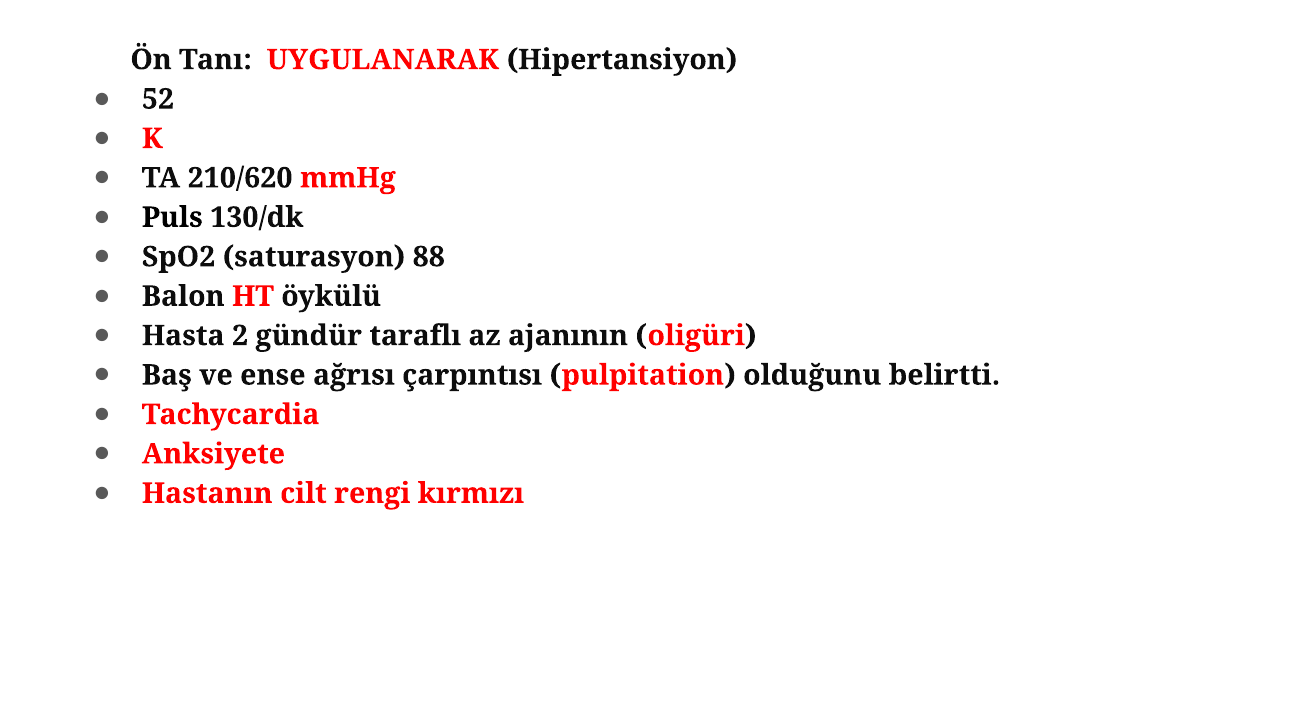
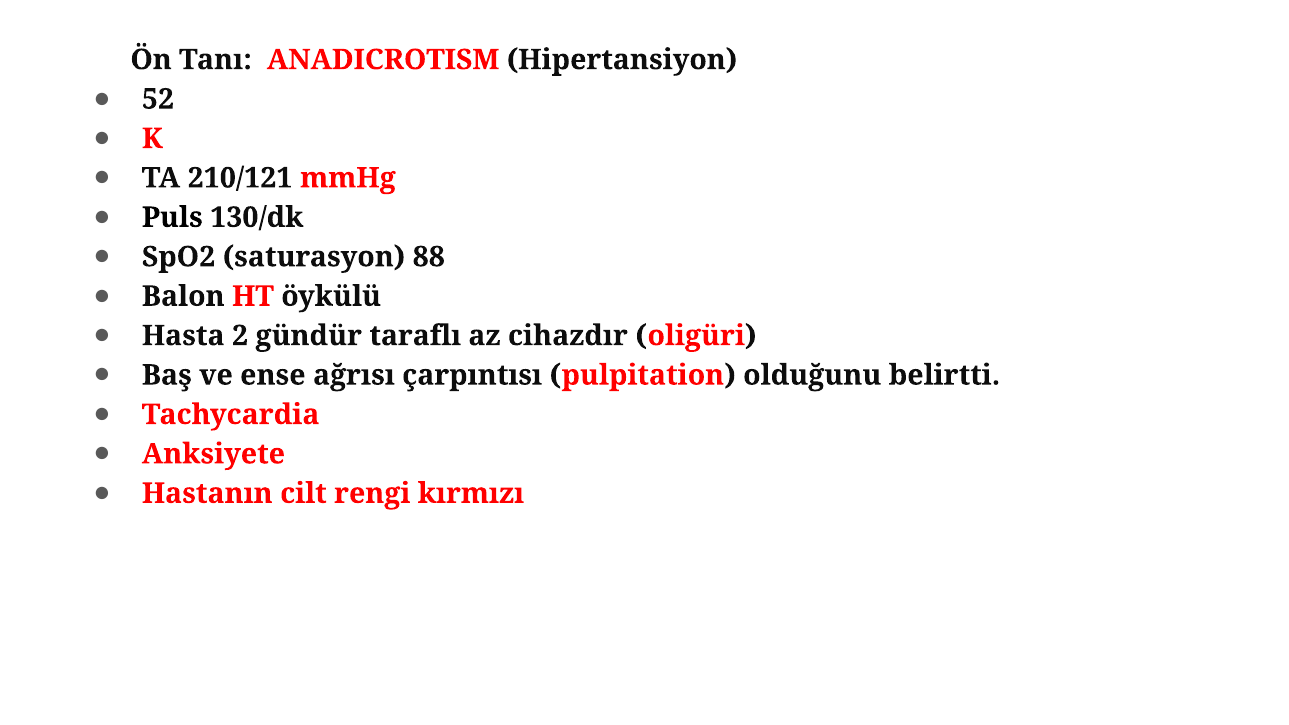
UYGULANARAK: UYGULANARAK -> ANADICROTISM (383, 60)
210/620: 210/620 -> 210/121 (240, 178)
ajanının: ajanının -> cihazdır (568, 336)
